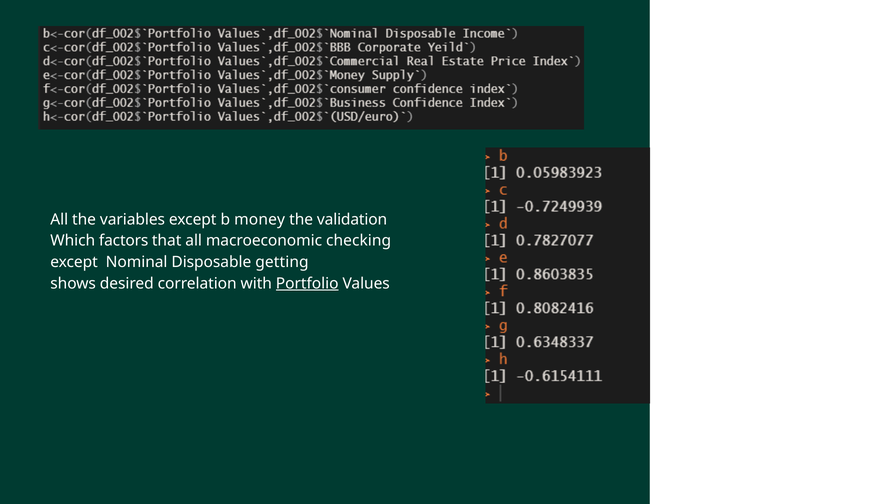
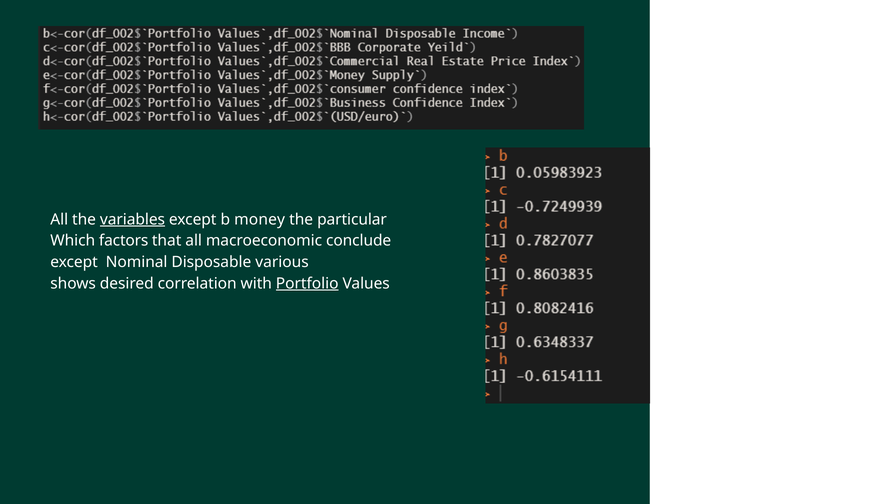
variables underline: none -> present (132, 219)
validation: validation -> particular (352, 219)
checking: checking -> conclude (359, 240)
getting: getting -> various (282, 262)
